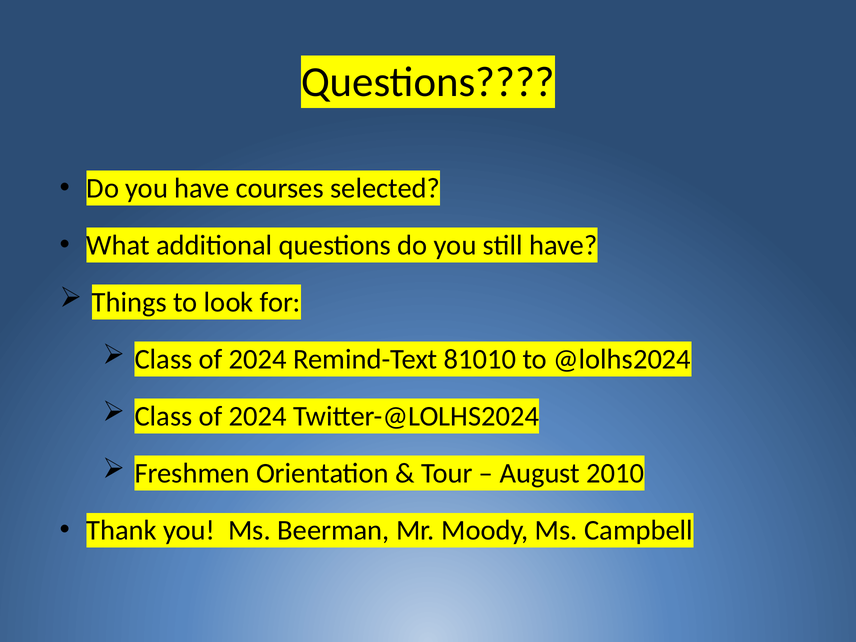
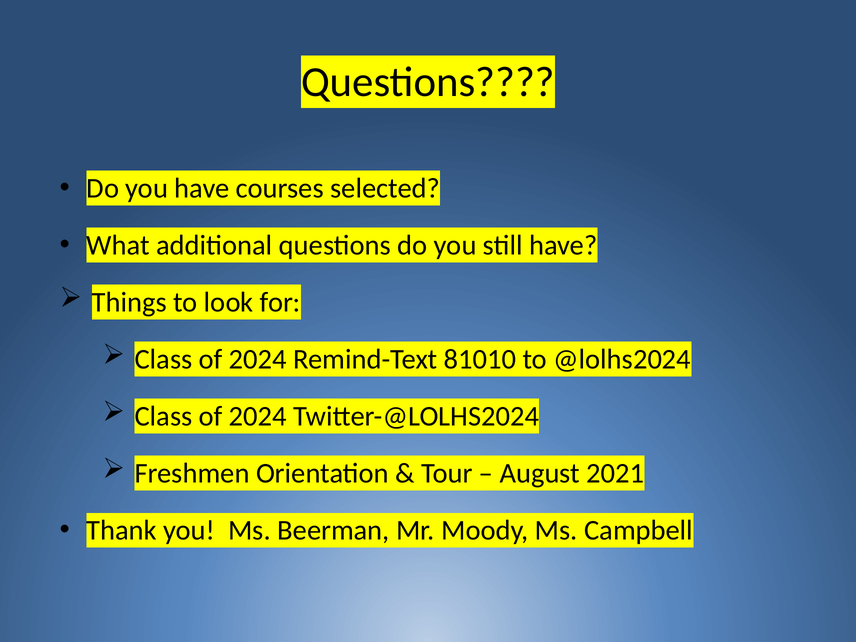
2010: 2010 -> 2021 (615, 474)
